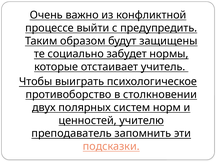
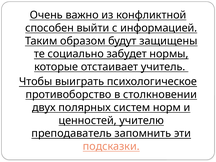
процессе: процессе -> способен (50, 28)
предупредить: предупредить -> информацией (159, 28)
